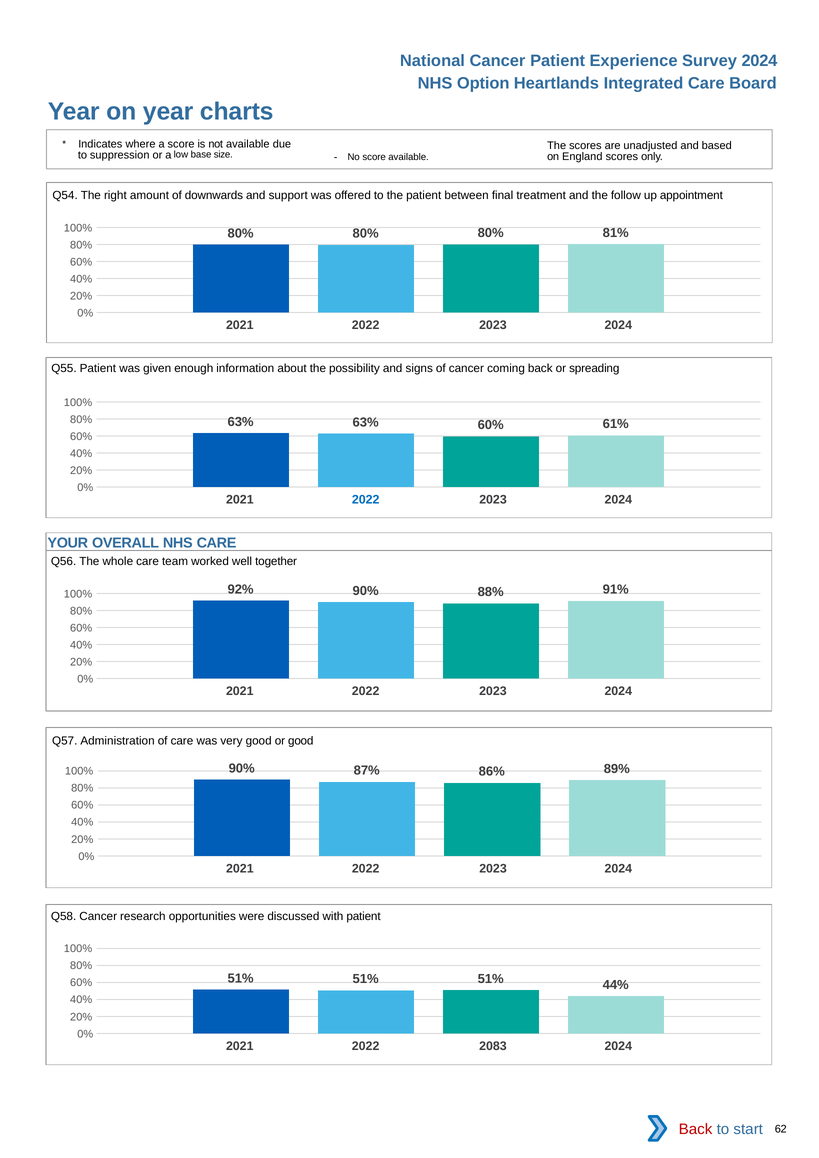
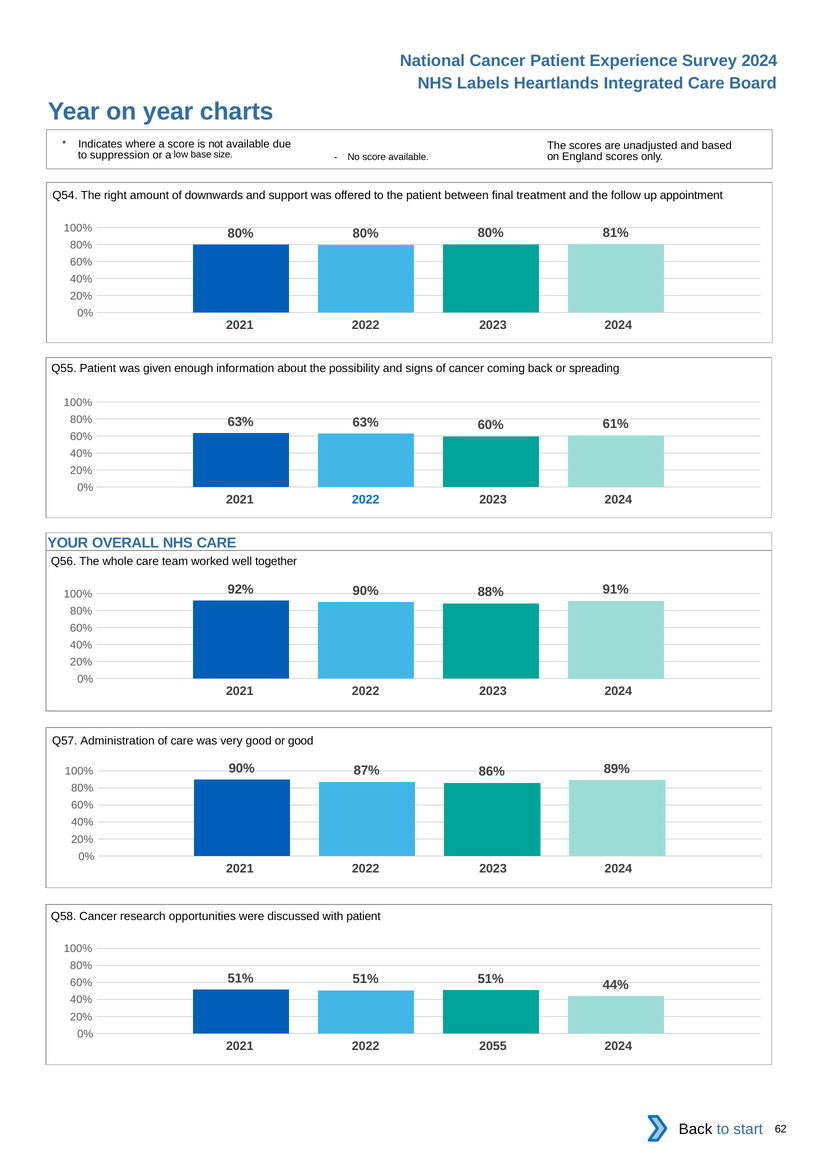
Option: Option -> Labels (483, 83)
2083: 2083 -> 2055 (493, 1047)
Back colour: red -> black (696, 1130)
